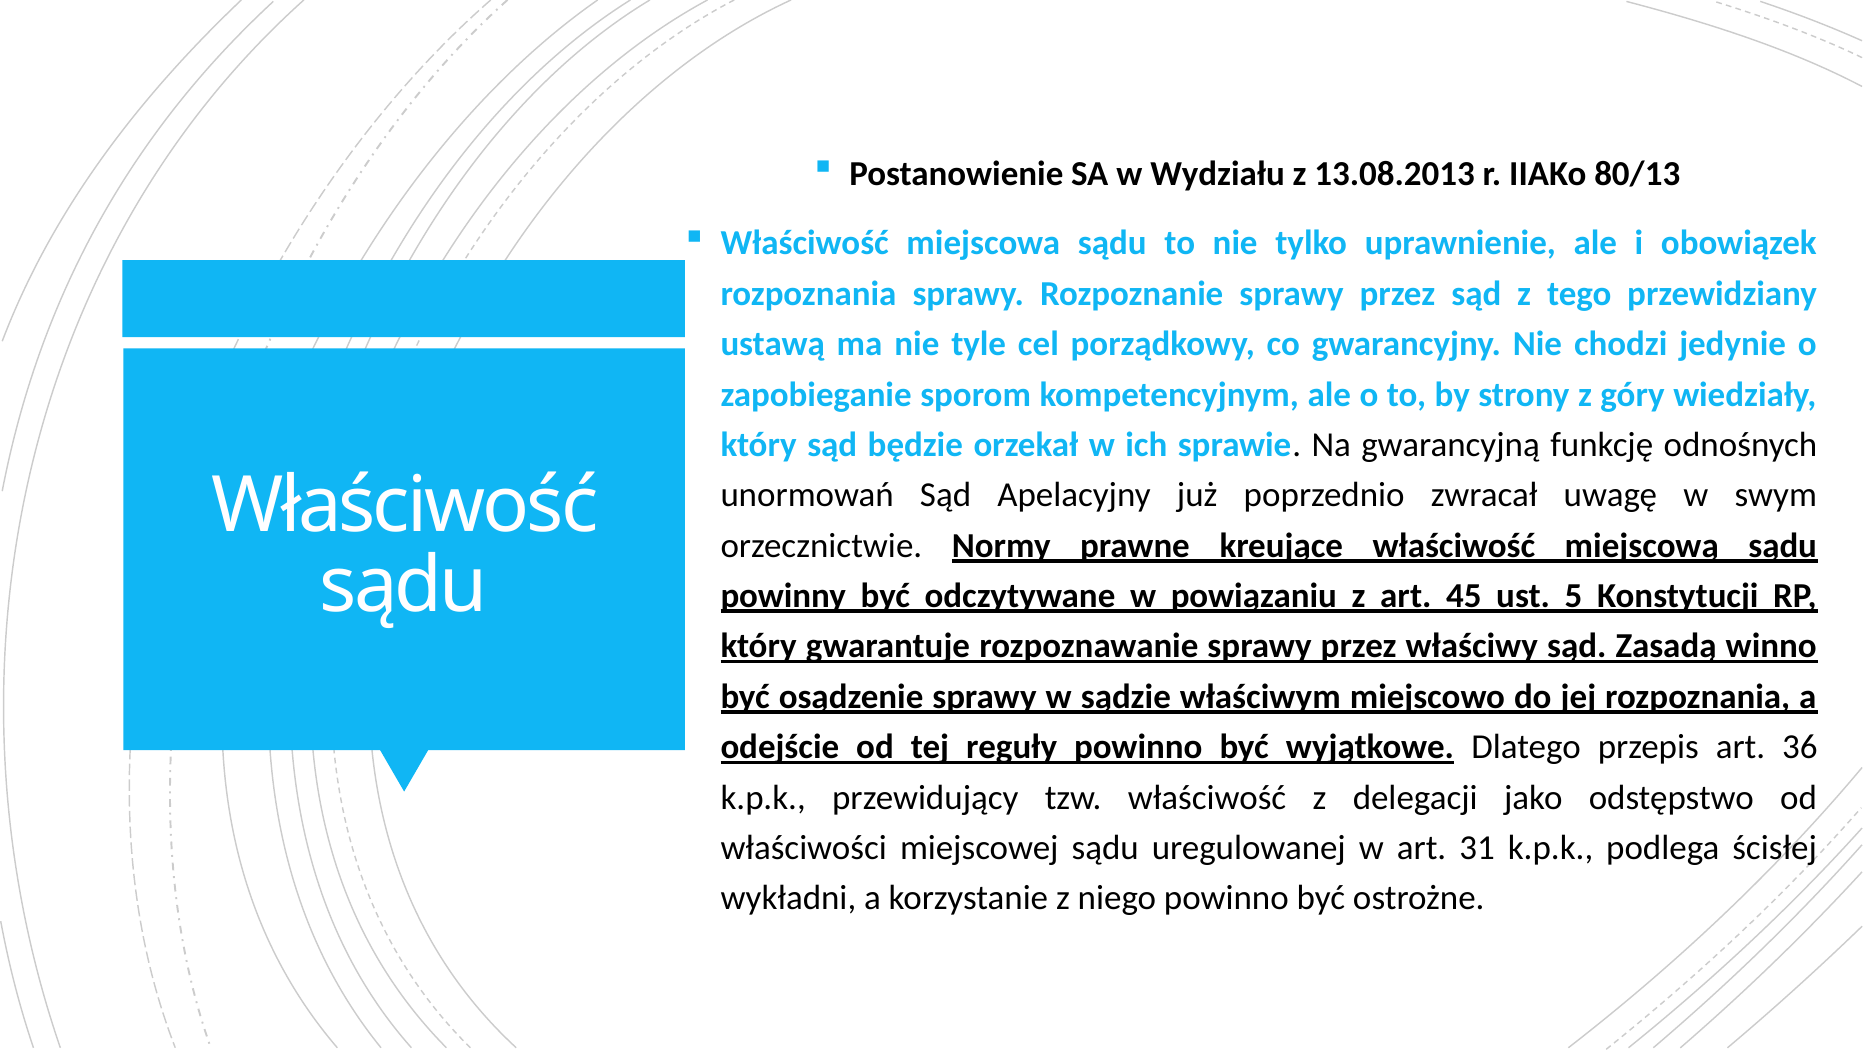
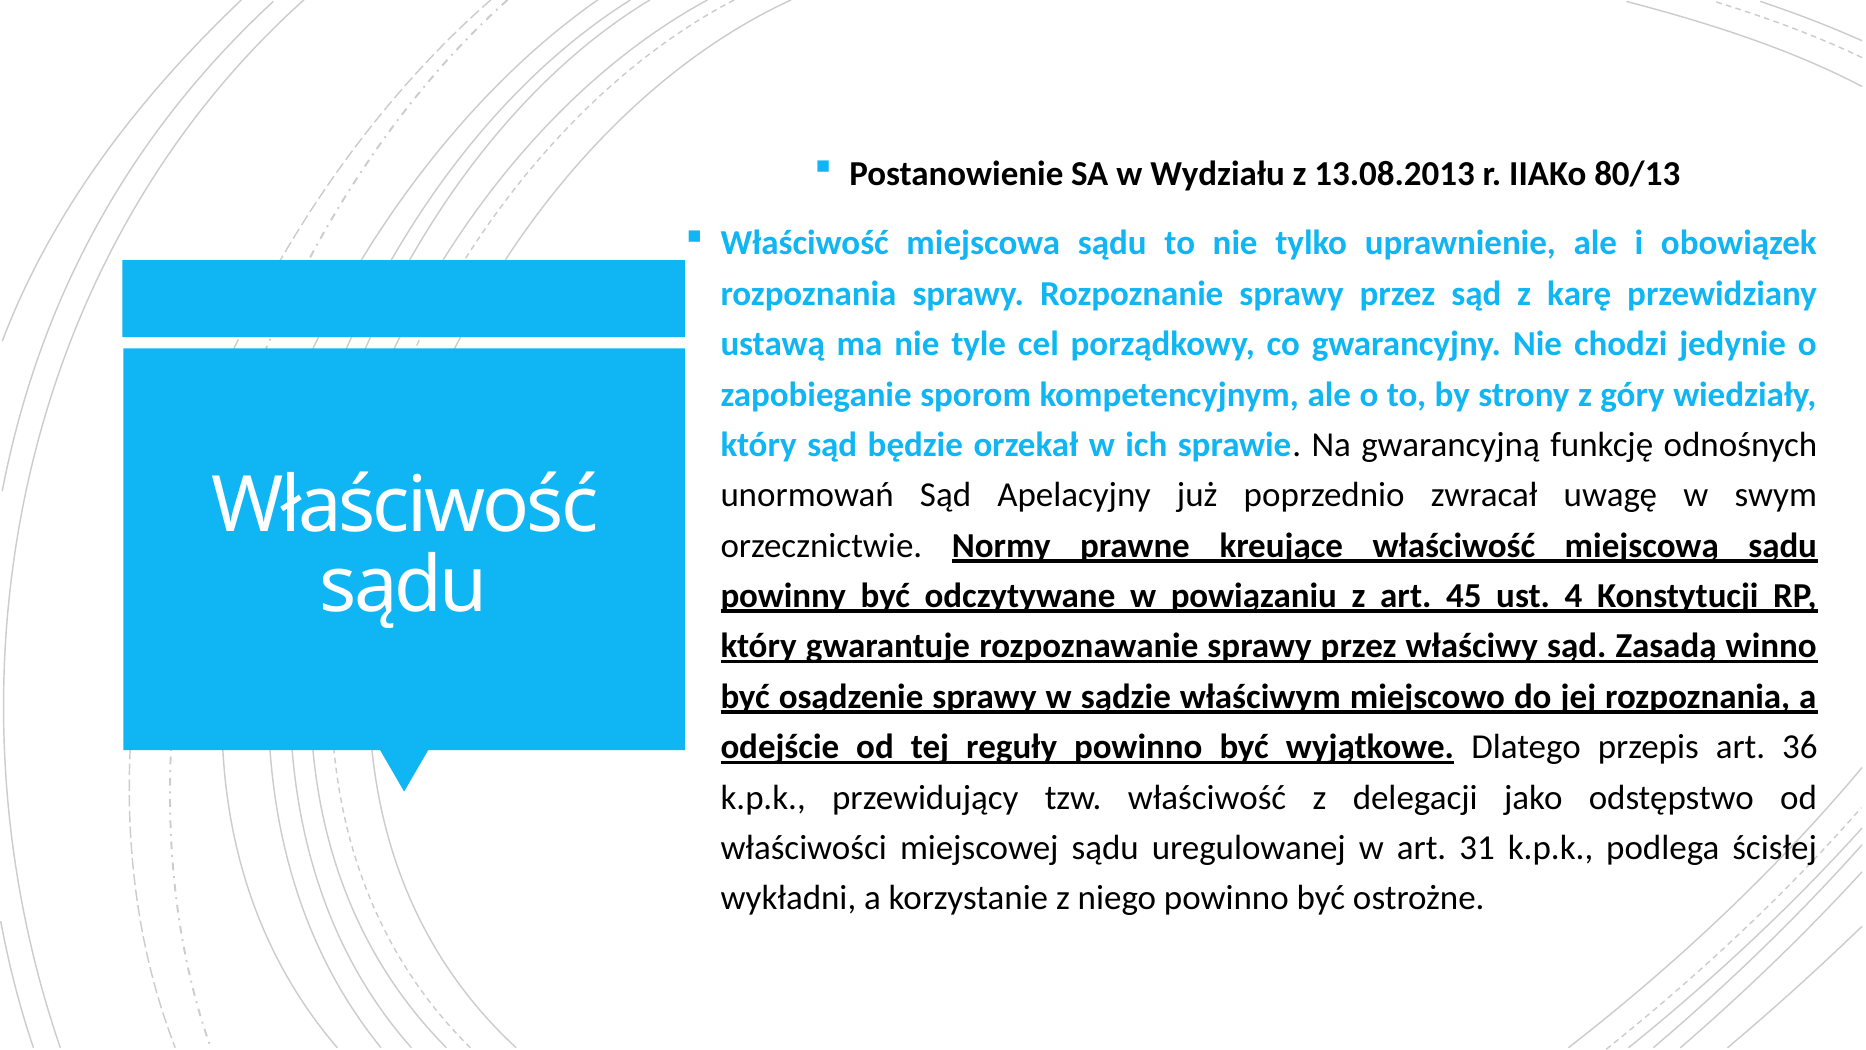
tego: tego -> karę (1579, 294)
5: 5 -> 4 (1574, 596)
